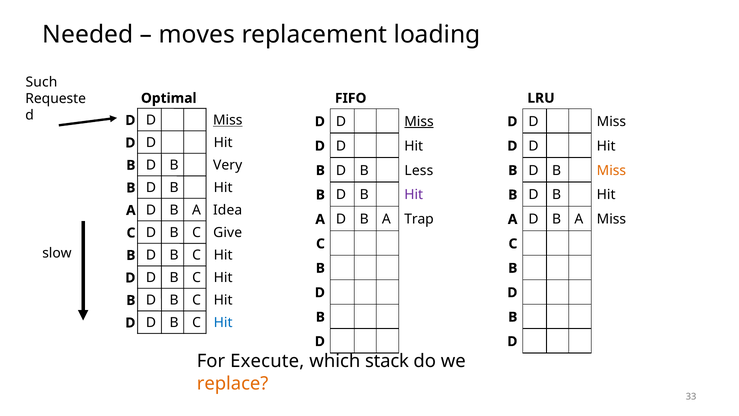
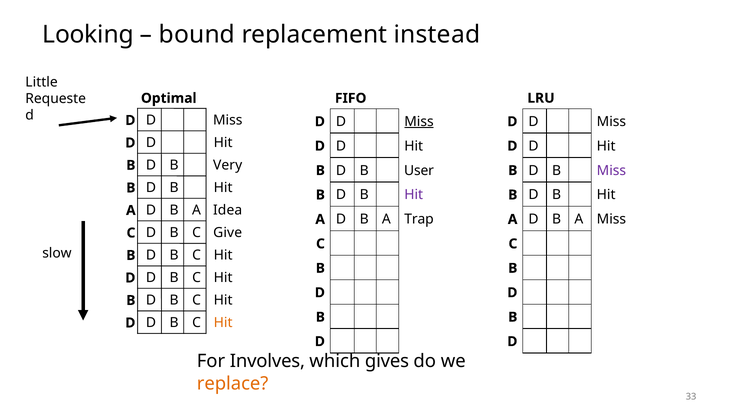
Needed: Needed -> Looking (88, 34)
moves: moves -> bound (197, 34)
loading: loading -> instead (437, 34)
Such: Such -> Little (42, 82)
Miss underline: present -> none (228, 120)
Less: Less -> User (419, 170)
Miss colour: orange -> purple (611, 170)
Hit colour: blue -> orange (223, 323)
Execute: Execute -> Involves (267, 361)
stack: stack -> gives (387, 361)
